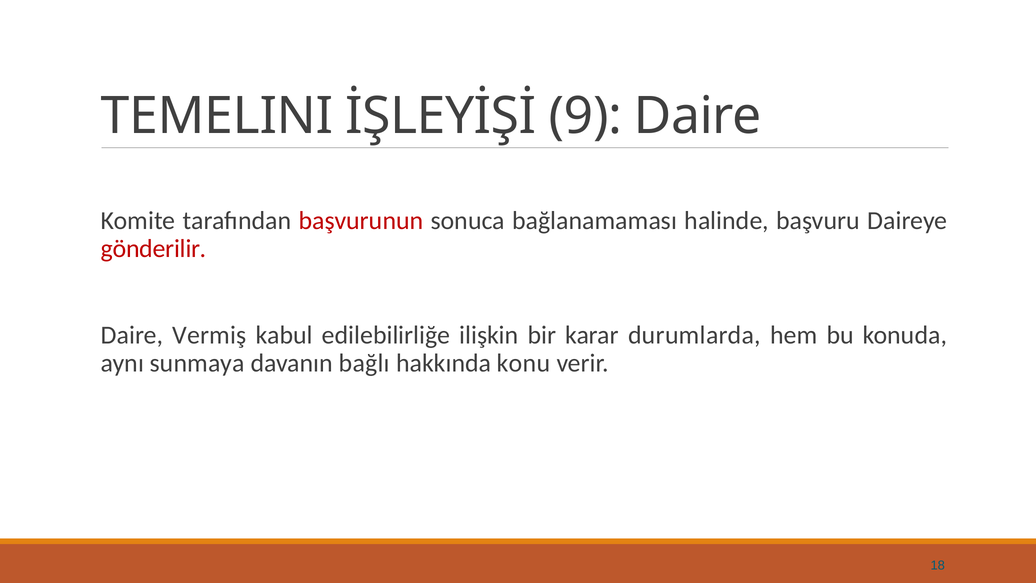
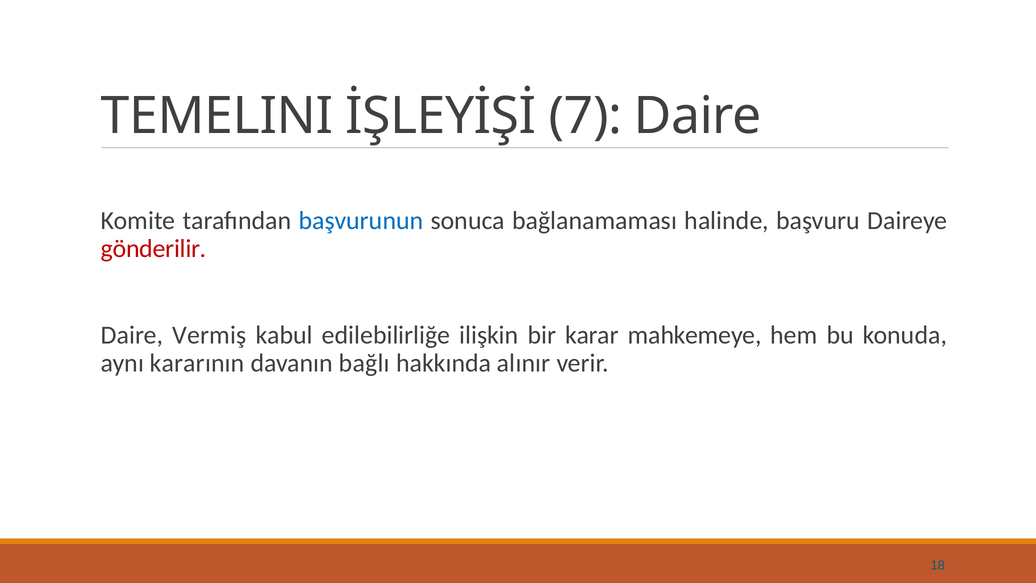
9: 9 -> 7 (585, 116)
başvurunun colour: red -> blue (361, 221)
durumlarda: durumlarda -> mahkemeye (695, 335)
sunmaya: sunmaya -> kararının (197, 363)
konu: konu -> alınır (524, 363)
